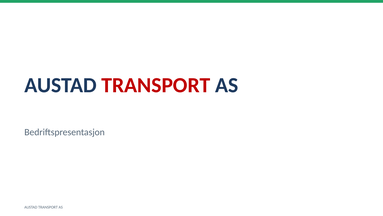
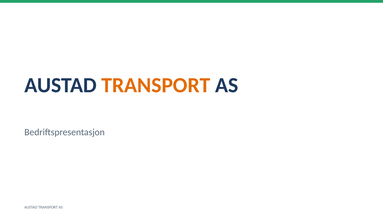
TRANSPORT colour: red -> orange (156, 85)
